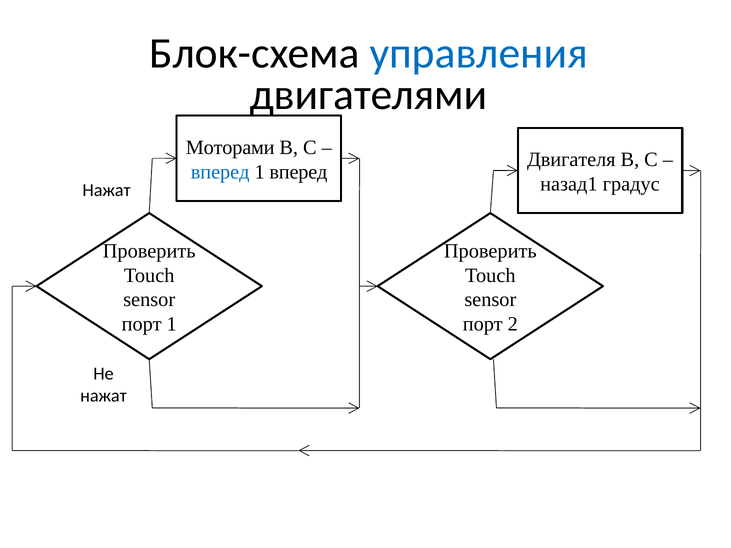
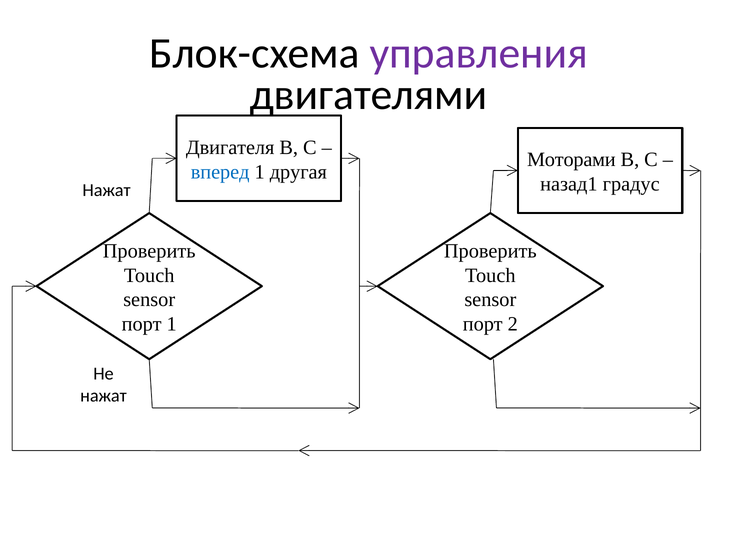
управления colour: blue -> purple (479, 53)
Моторами: Моторами -> Двигателя (230, 148)
Двигателя: Двигателя -> Моторами (571, 160)
1 вперед: вперед -> другая (298, 172)
